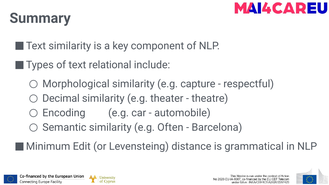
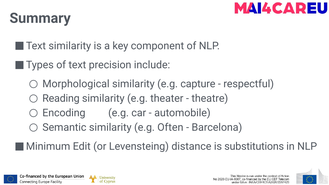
relational: relational -> precision (110, 65)
Decimal: Decimal -> Reading (61, 98)
grammatical: grammatical -> substitutions (254, 147)
